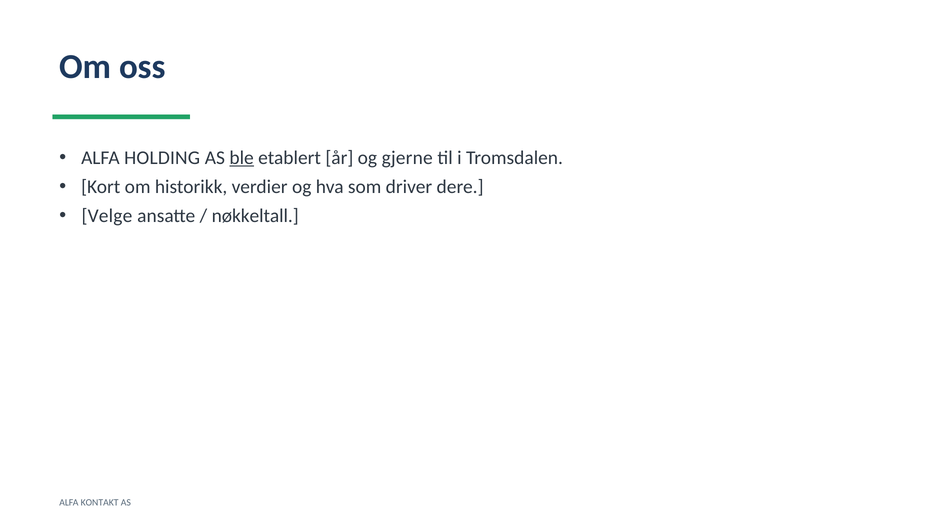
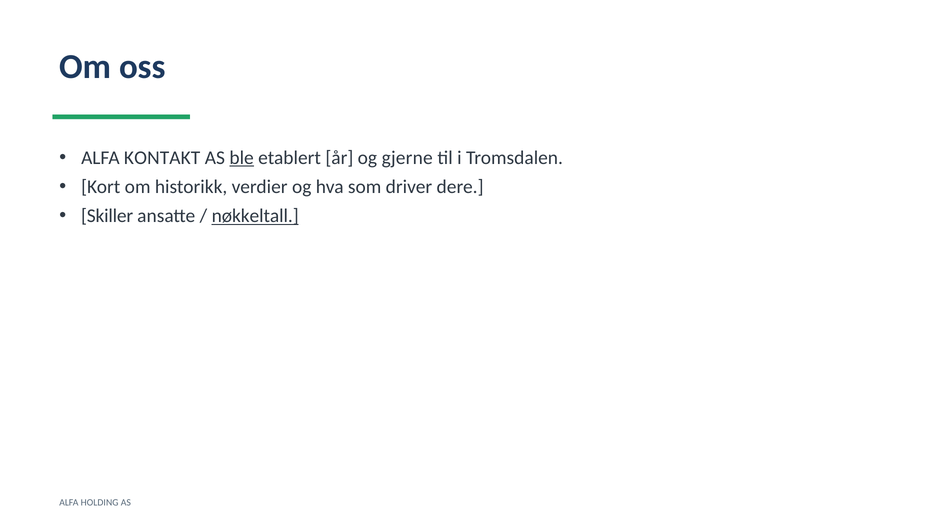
HOLDING: HOLDING -> KONTAKT (162, 158)
Velge: Velge -> Skiller (107, 216)
nøkkeltall underline: none -> present (255, 216)
KONTAKT: KONTAKT -> HOLDING (100, 503)
